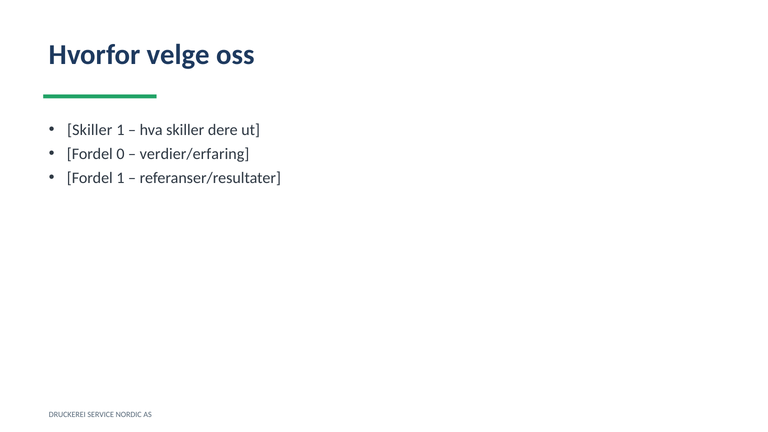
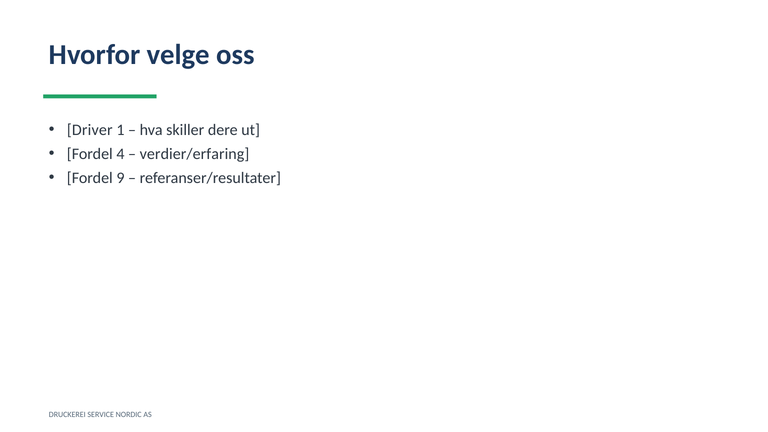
Skiller: Skiller -> Driver (90, 130)
0: 0 -> 4 (120, 154)
Fordel 1: 1 -> 9 (120, 178)
